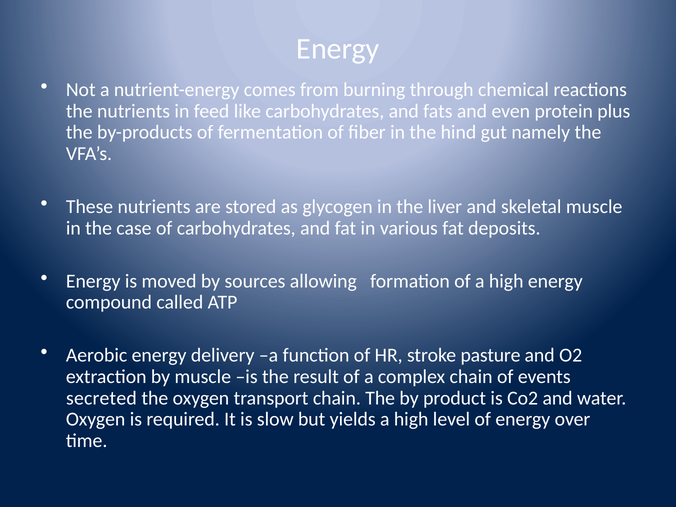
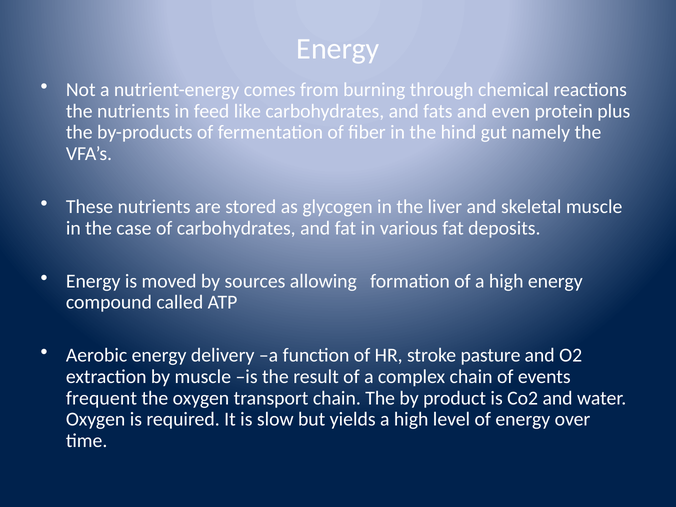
secreted: secreted -> frequent (101, 398)
